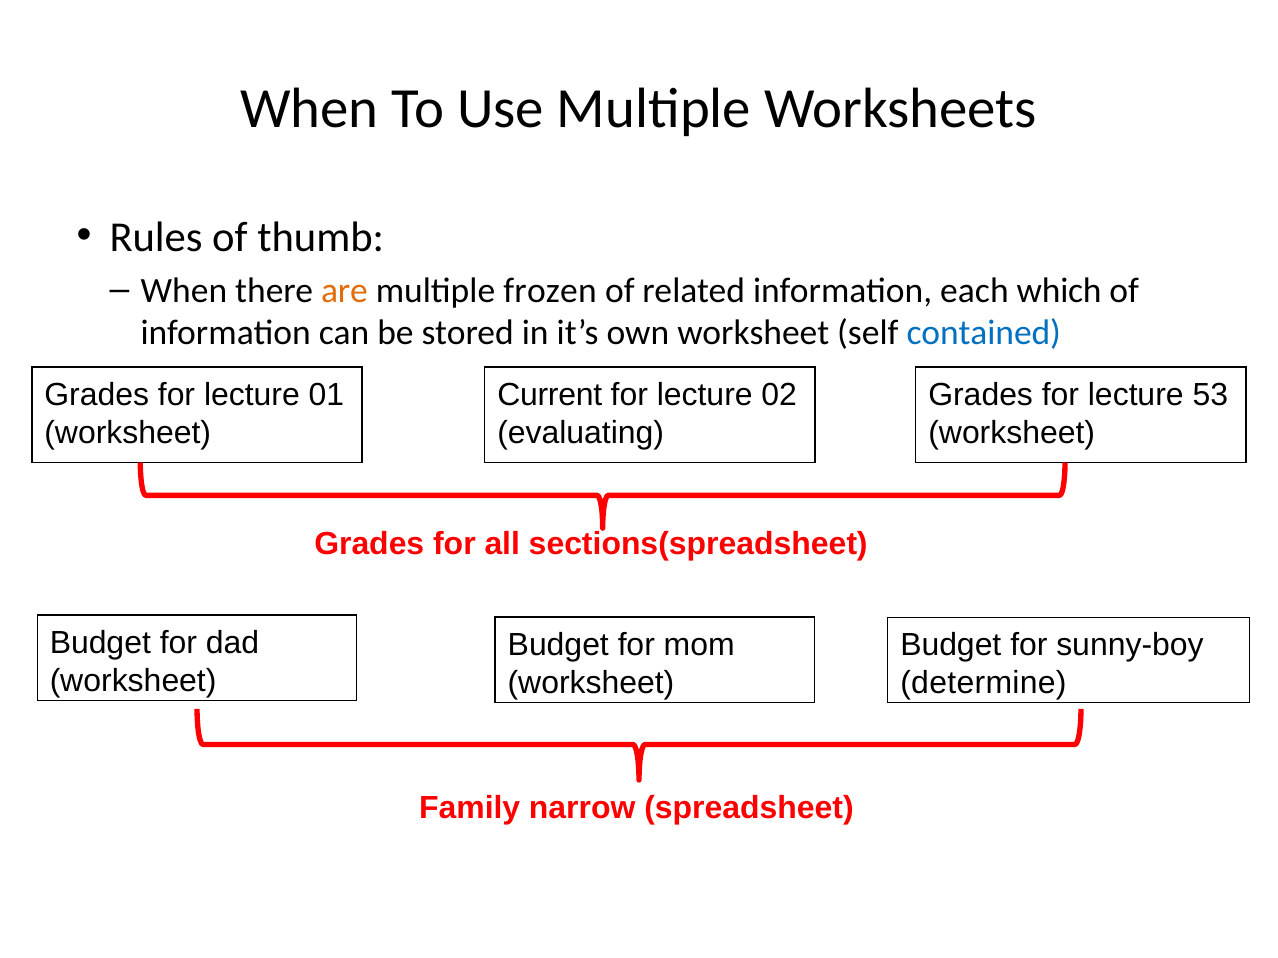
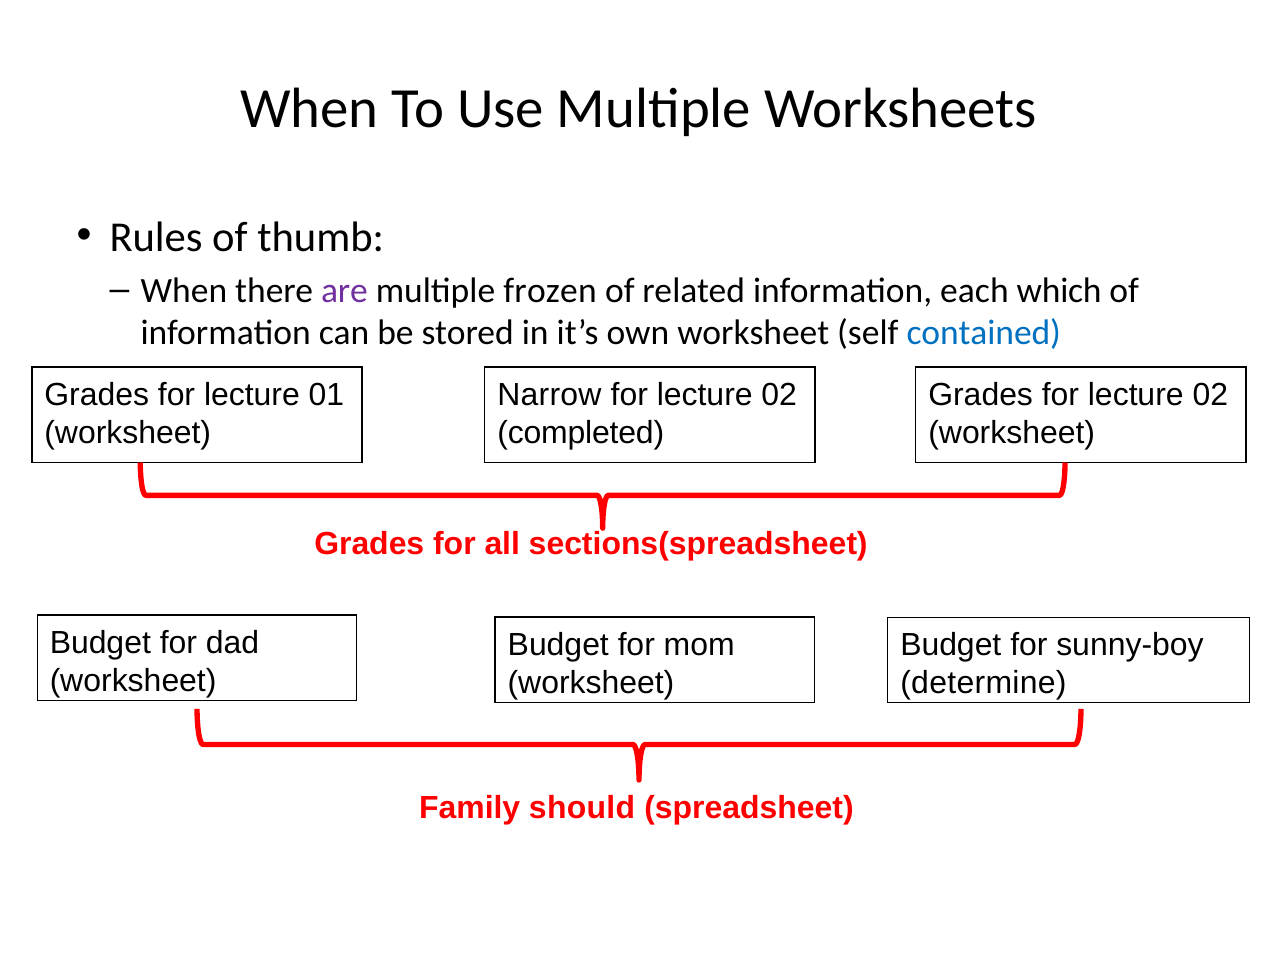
are colour: orange -> purple (344, 291)
Current: Current -> Narrow (549, 395)
Grades for lecture 53: 53 -> 02 (1210, 395)
evaluating: evaluating -> completed (581, 433)
narrow: narrow -> should (582, 808)
